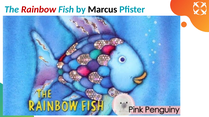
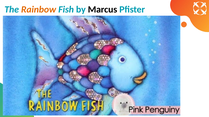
Rainbow colour: red -> orange (39, 10)
